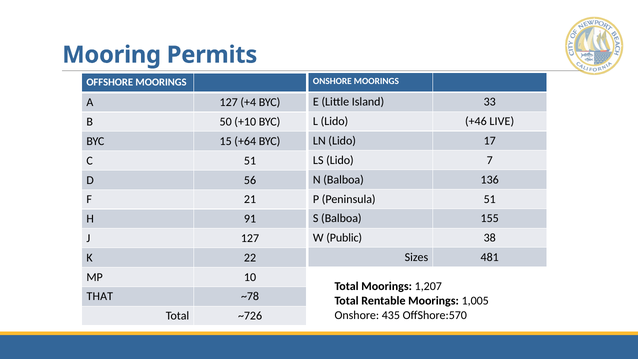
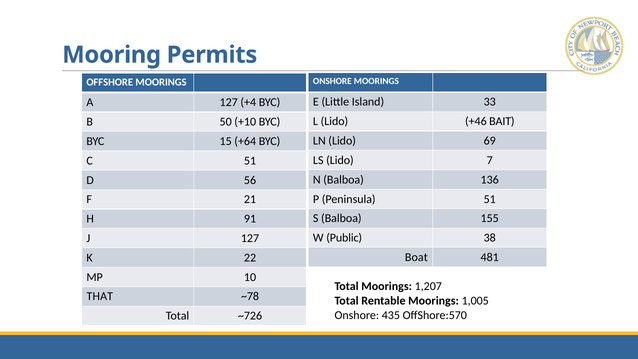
LIVE: LIVE -> BAIT (502, 121)
17: 17 -> 69 (490, 141)
Sizes: Sizes -> Boat (416, 257)
